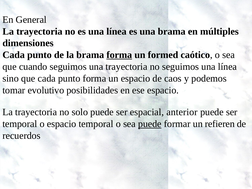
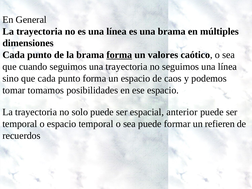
formed: formed -> valores (163, 55)
evolutivo: evolutivo -> tomamos (46, 90)
puede underline: present -> none (150, 124)
